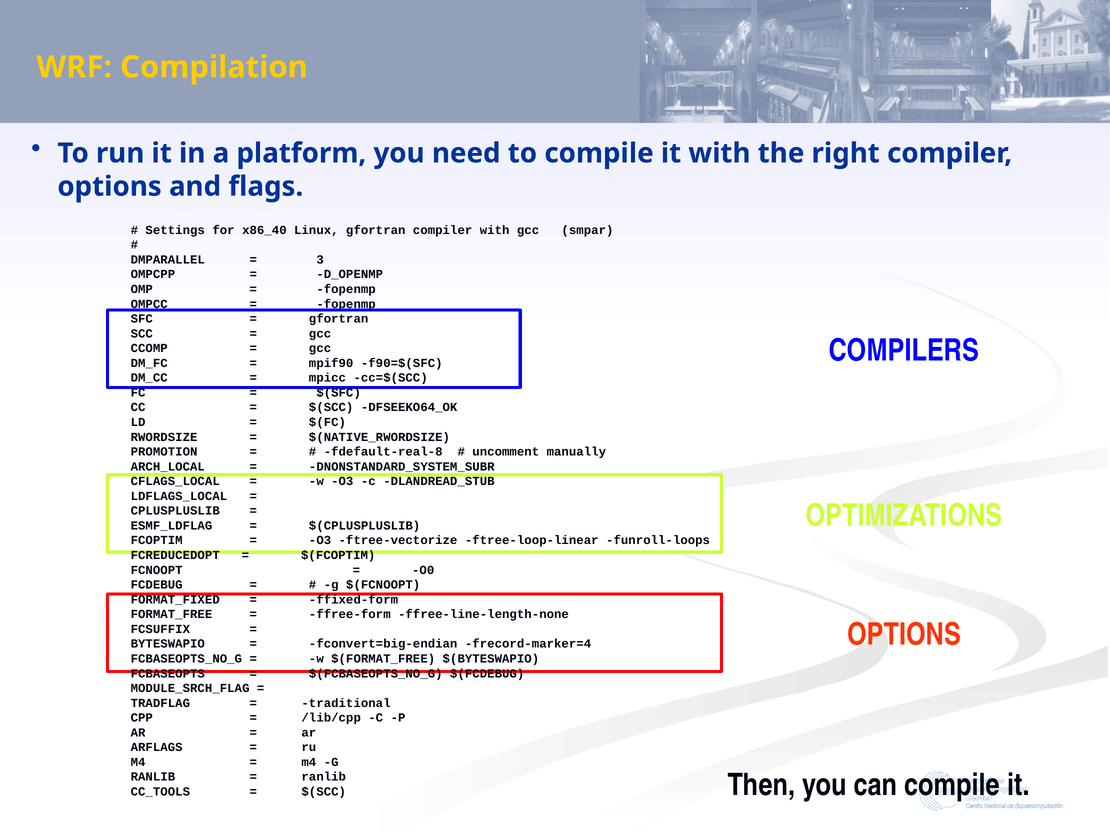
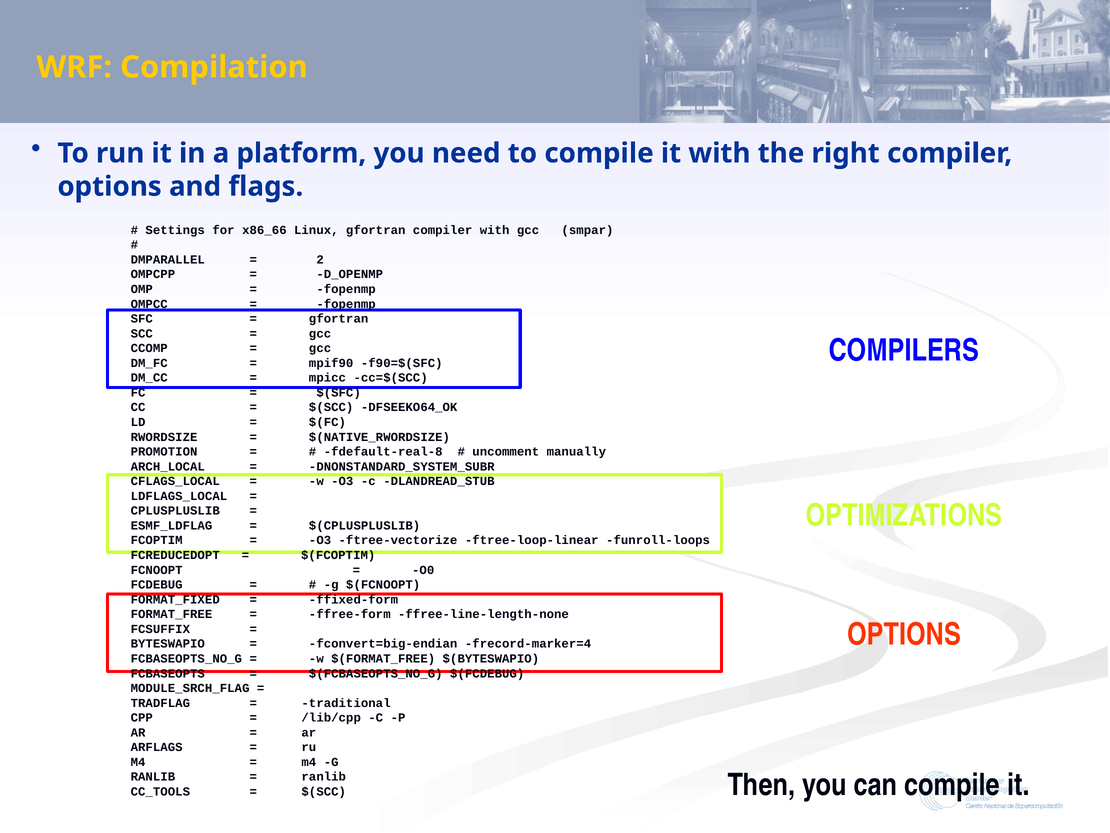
x86_40: x86_40 -> x86_66 (264, 230)
3: 3 -> 2 (320, 259)
